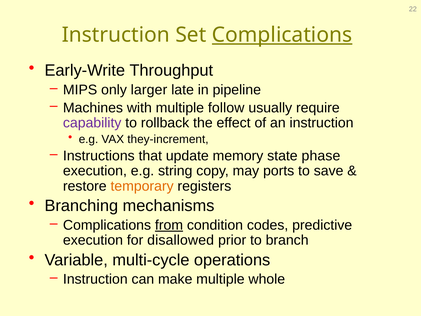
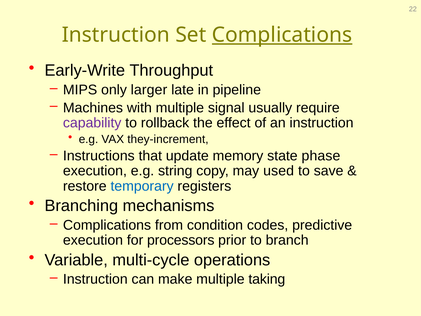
follow: follow -> signal (226, 108)
ports: ports -> used (279, 171)
temporary colour: orange -> blue (142, 186)
from underline: present -> none (169, 225)
disallowed: disallowed -> processors (181, 240)
whole: whole -> taking (267, 279)
